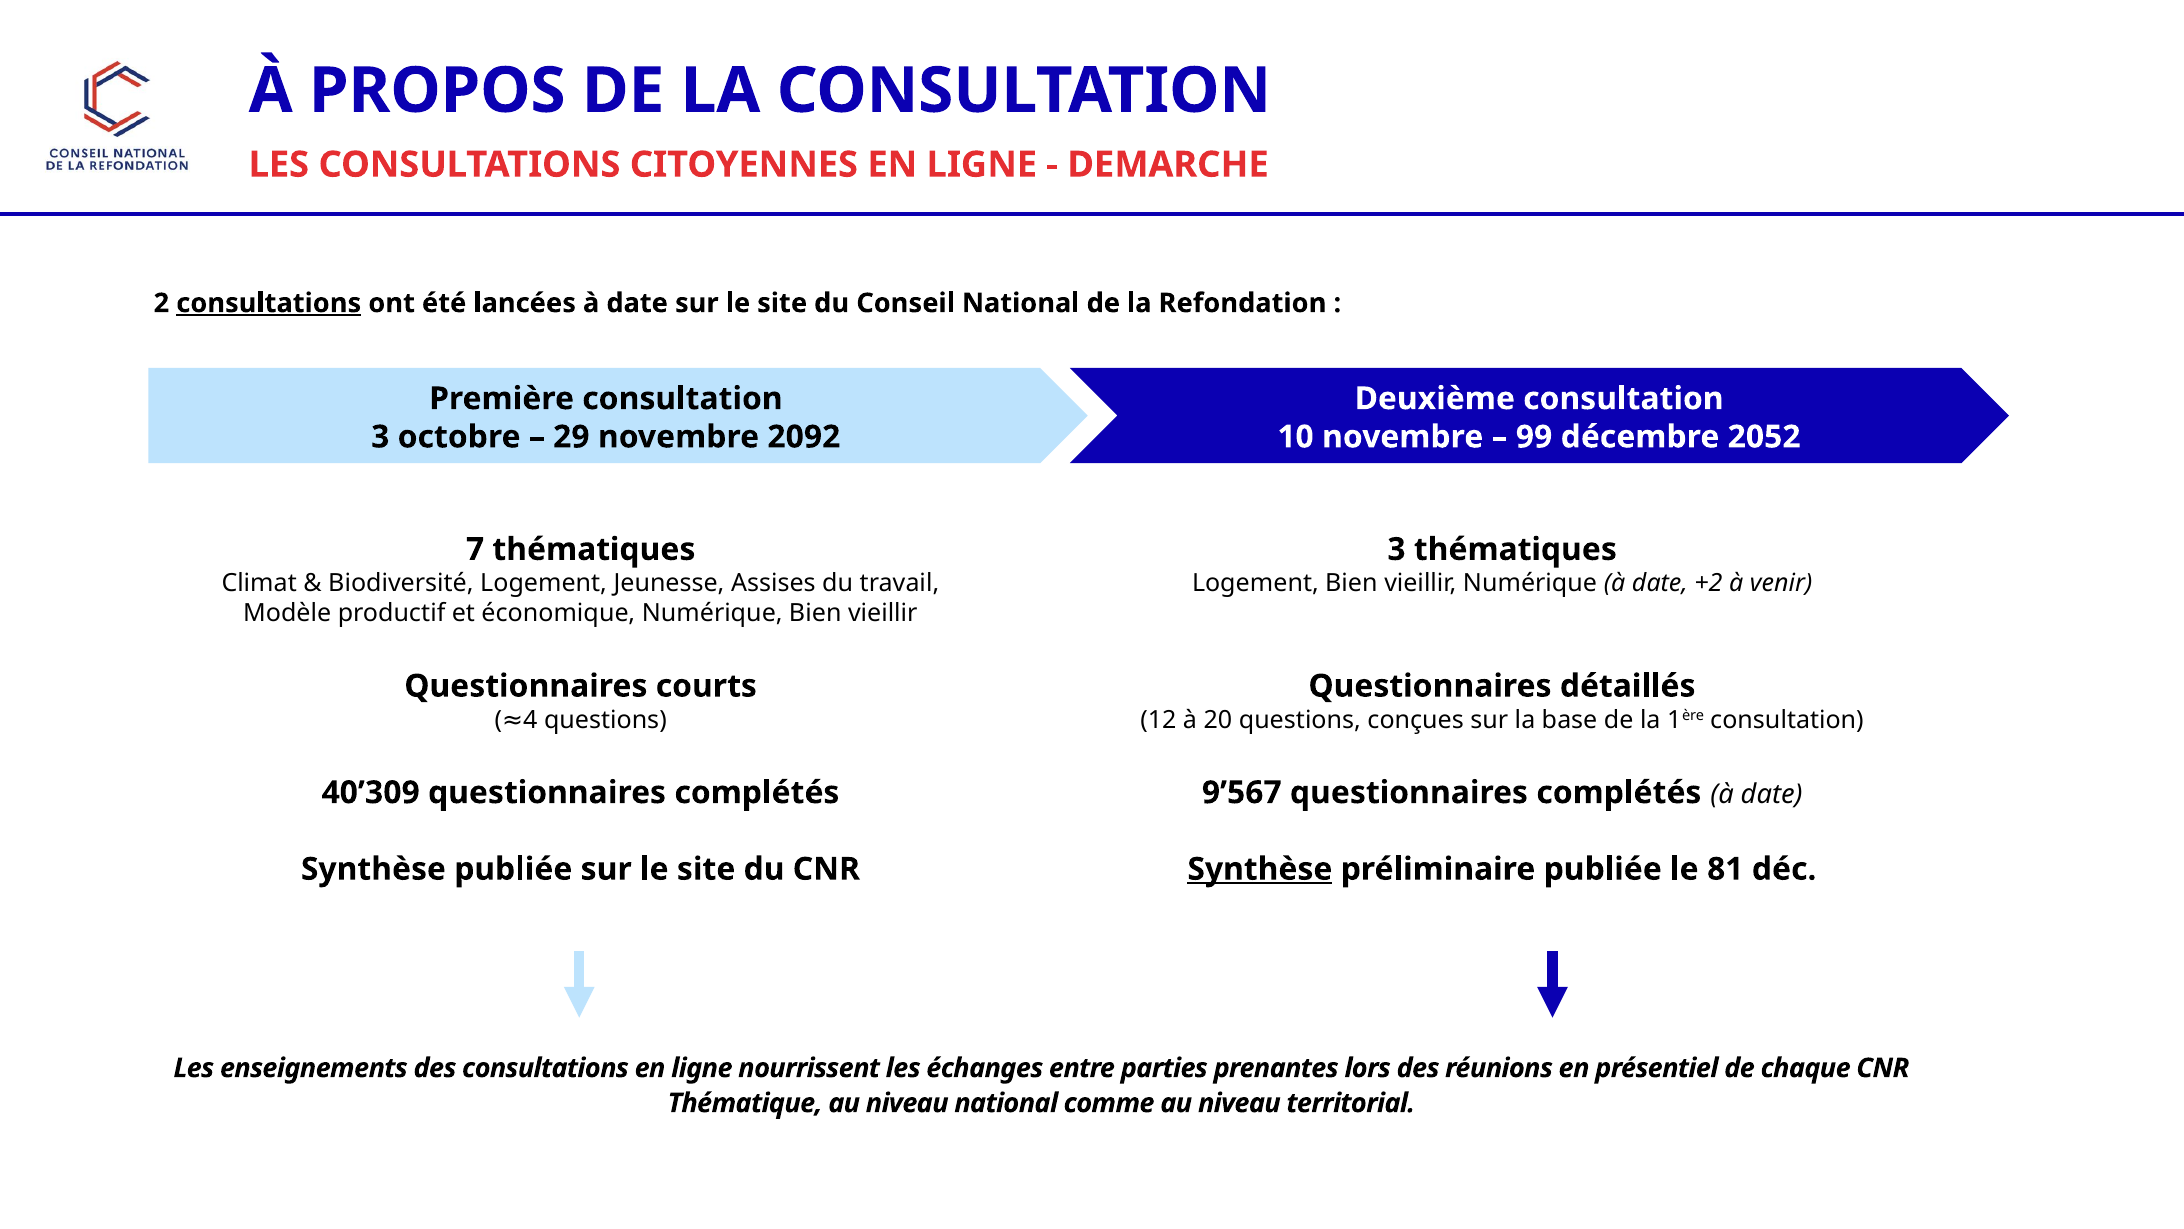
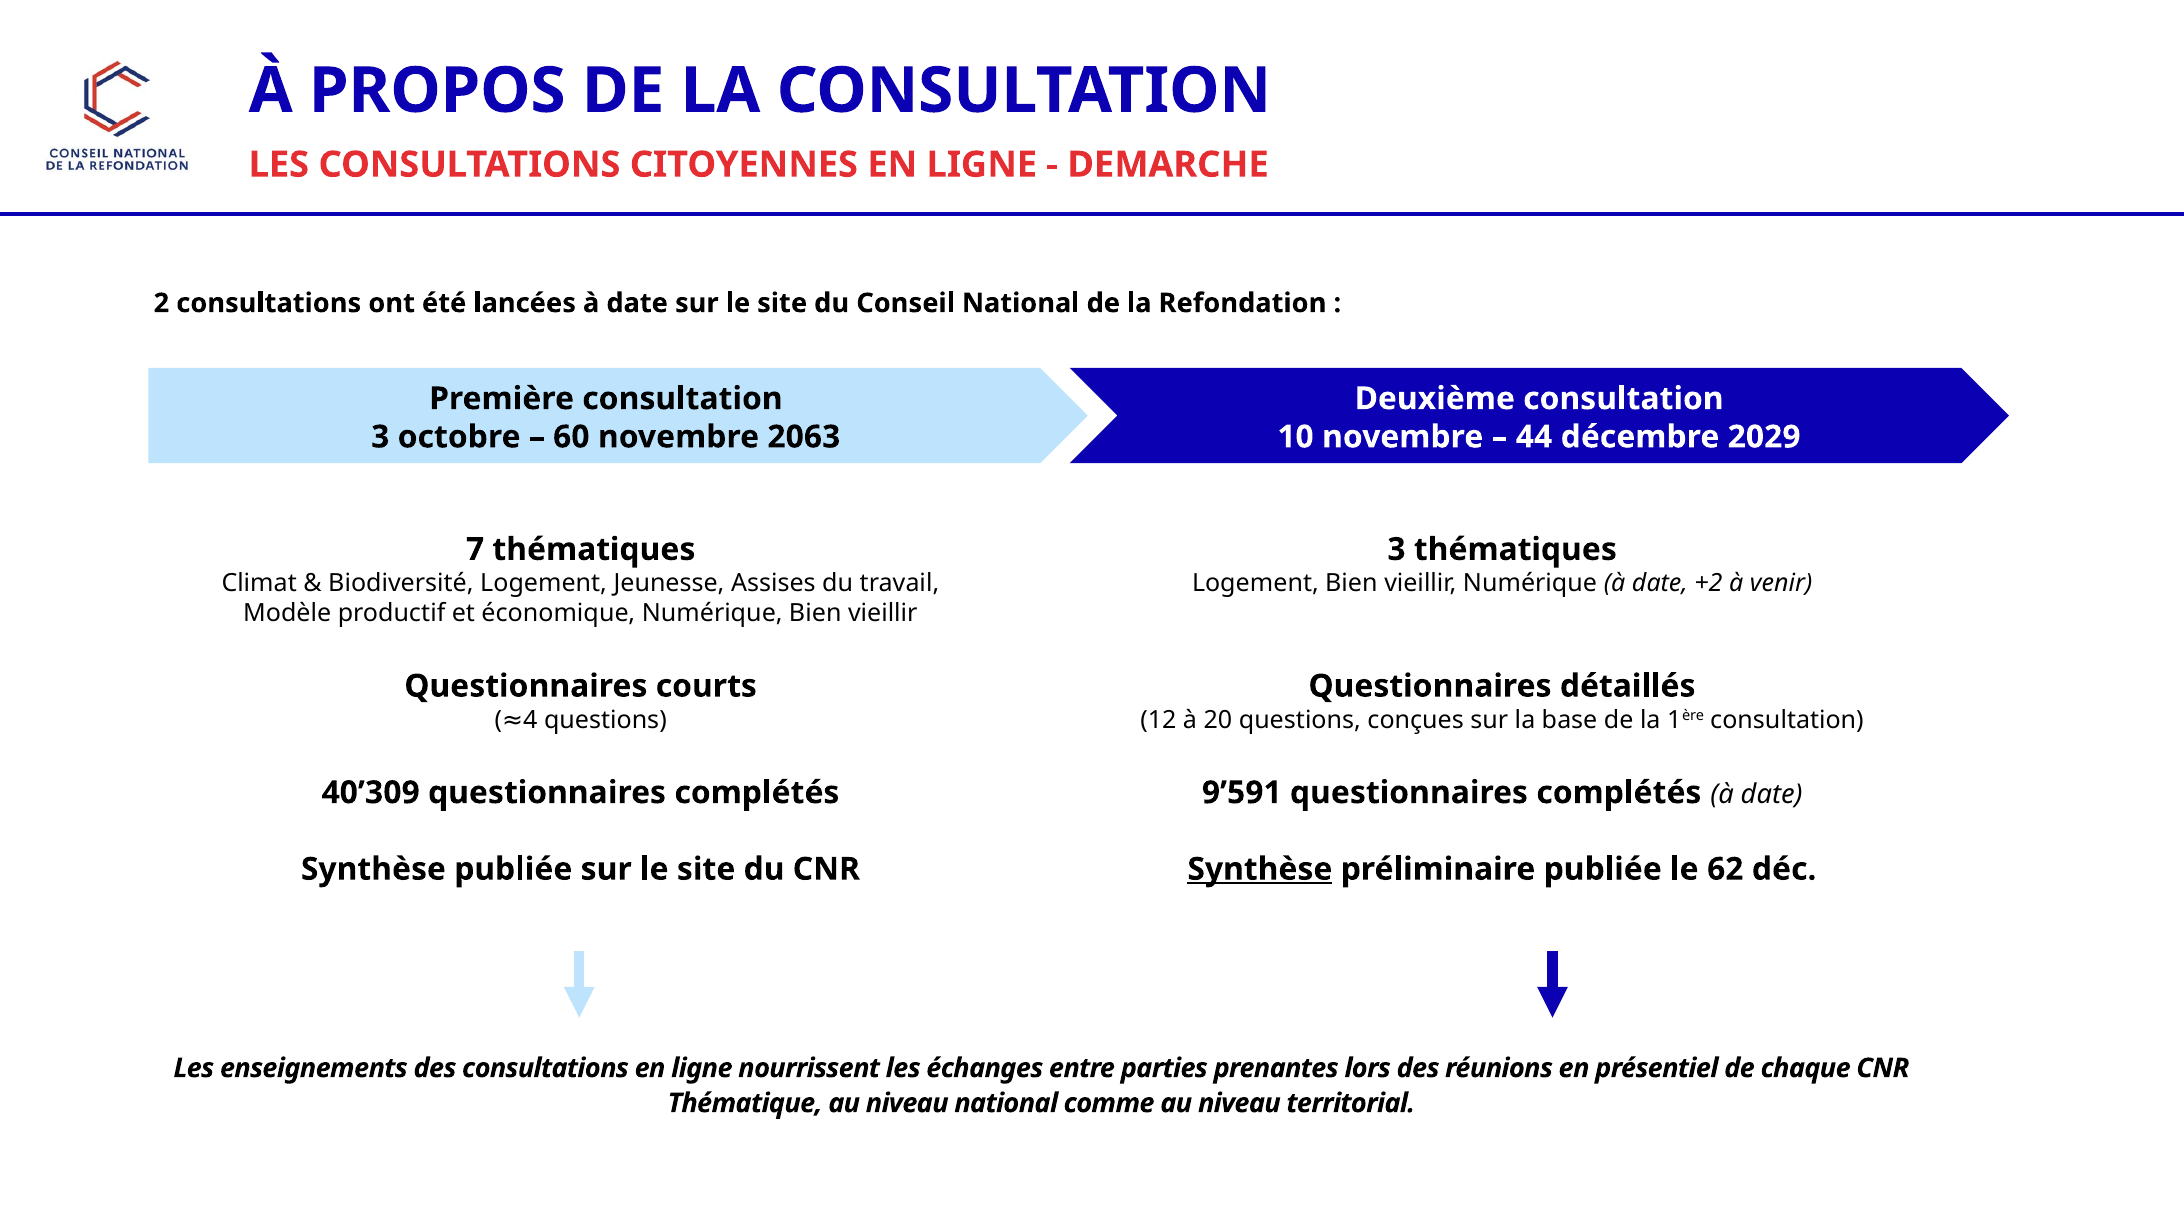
consultations underline: present -> none (269, 303)
29: 29 -> 60 (571, 437)
2092: 2092 -> 2063 (804, 437)
99: 99 -> 44 (1534, 437)
2052: 2052 -> 2029 (1764, 437)
9’567: 9’567 -> 9’591 (1242, 792)
81: 81 -> 62 (1725, 869)
